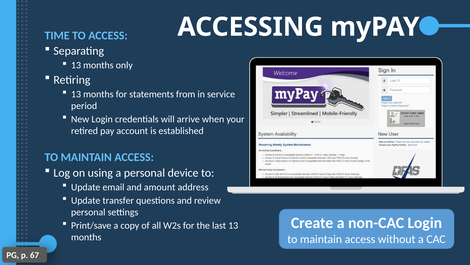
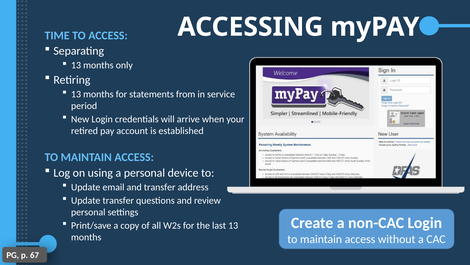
and amount: amount -> transfer (160, 187)
